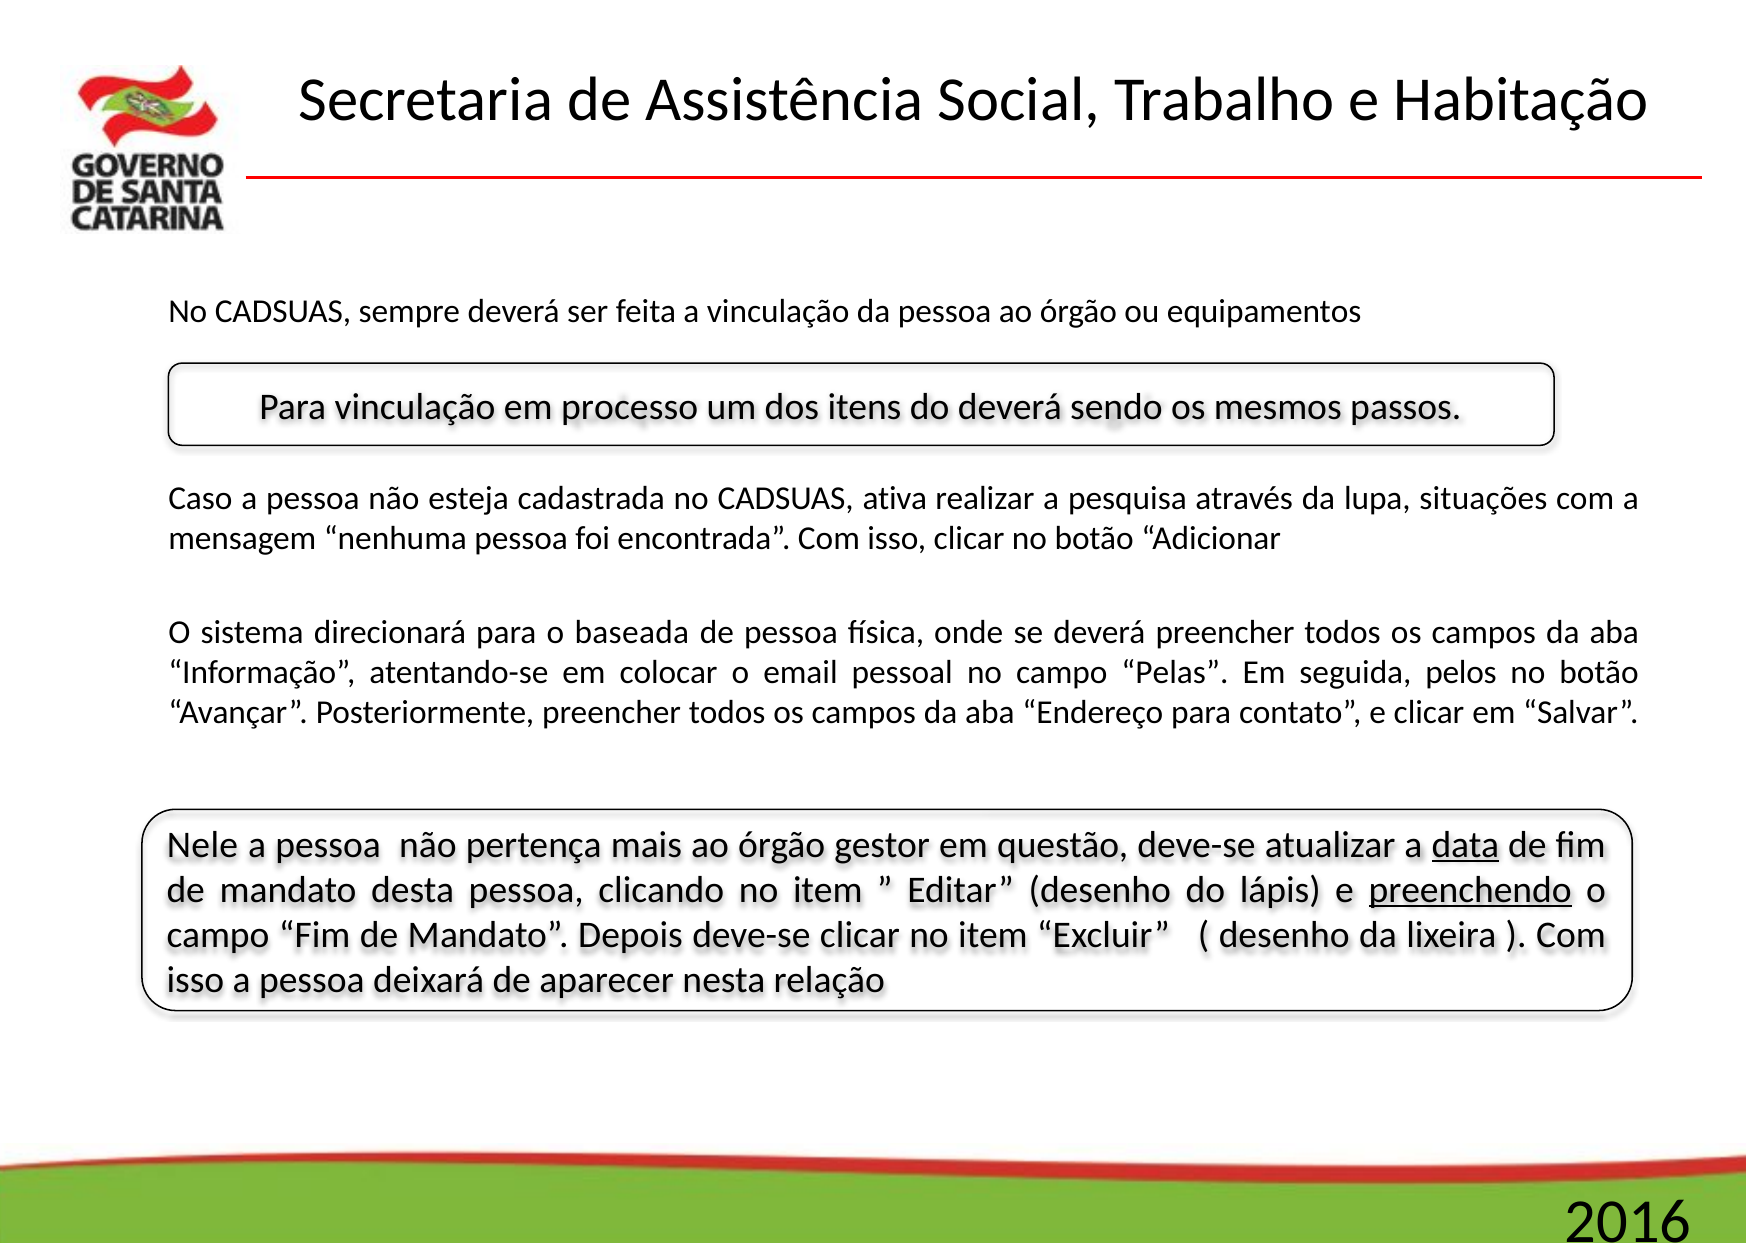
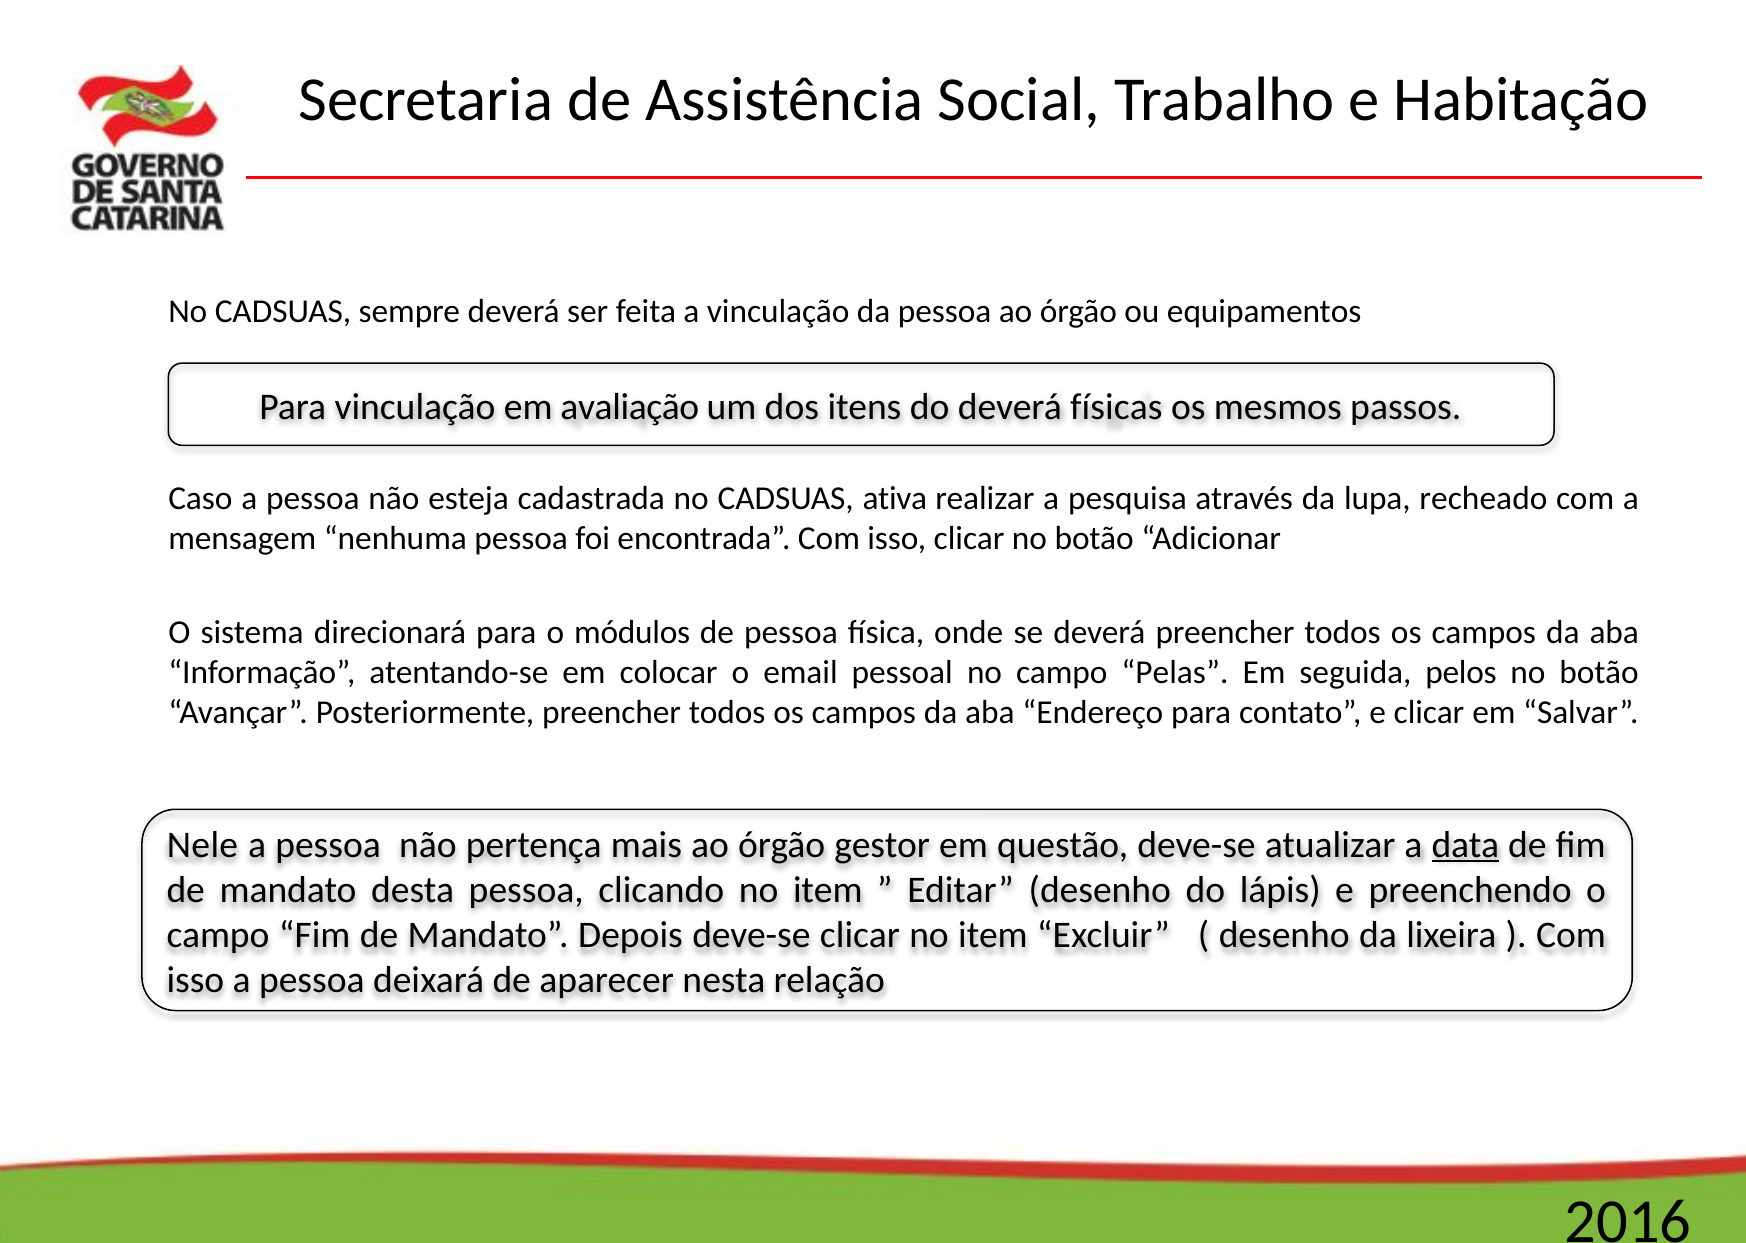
processo: processo -> avaliação (630, 407)
sendo: sendo -> físicas (1116, 407)
situações: situações -> recheado (1483, 499)
baseada: baseada -> módulos (632, 632)
preenchendo underline: present -> none (1470, 890)
